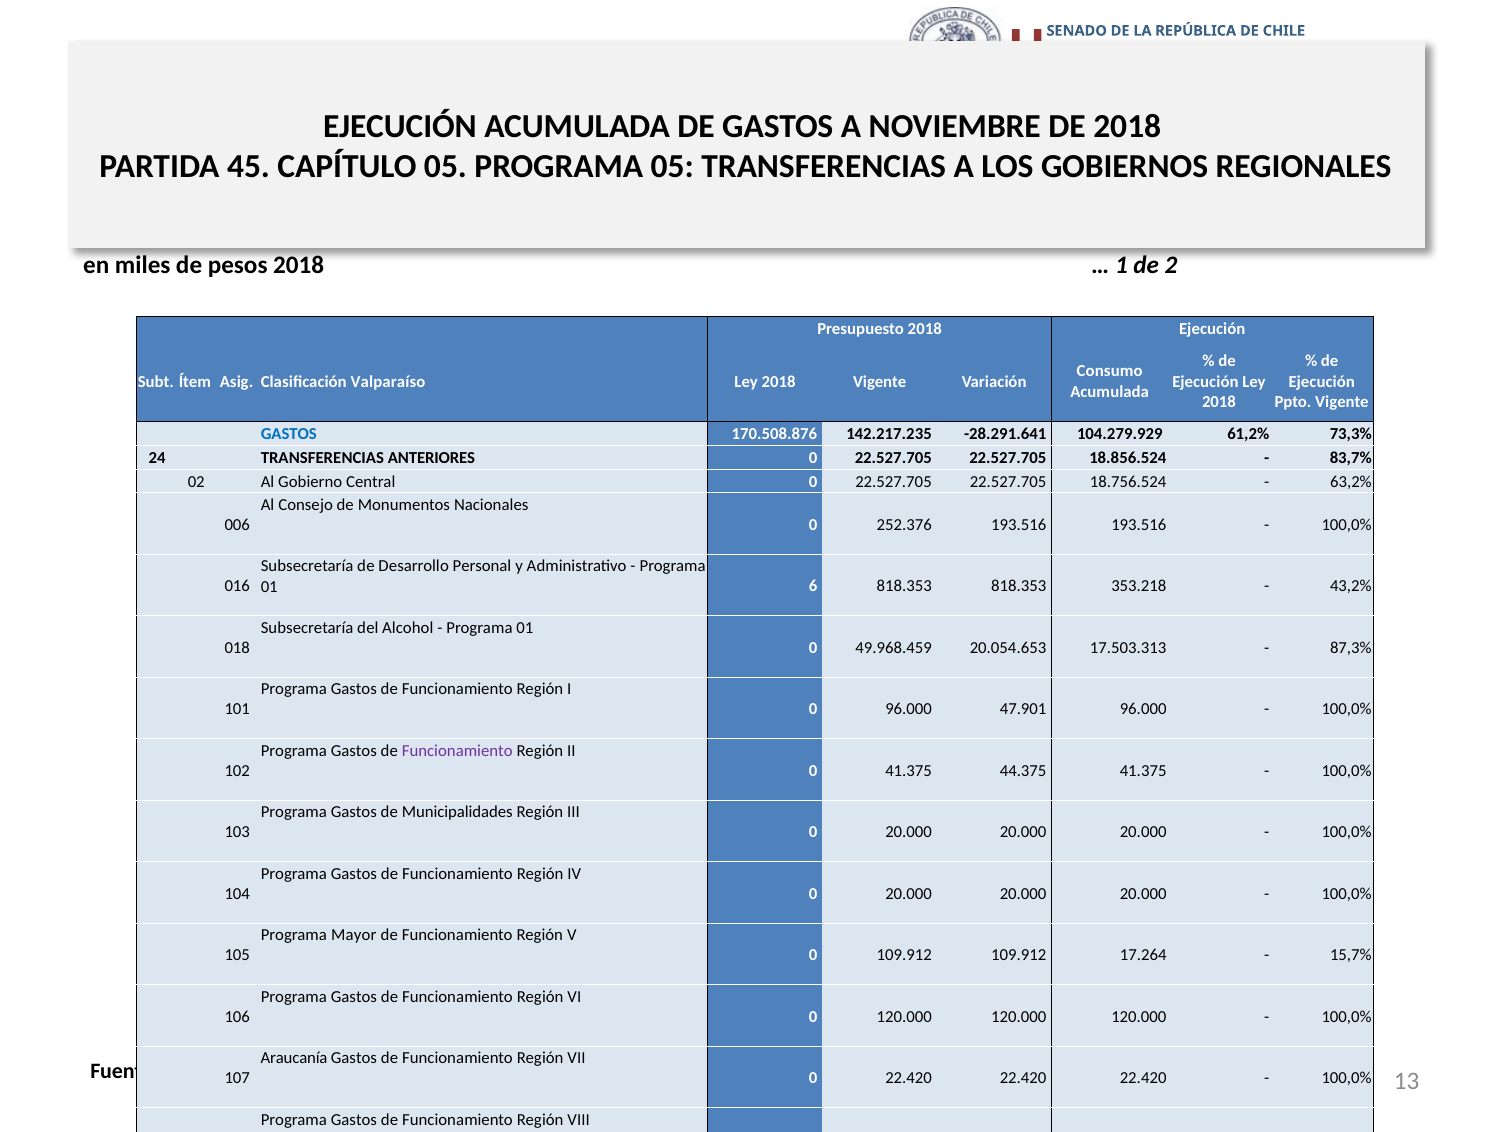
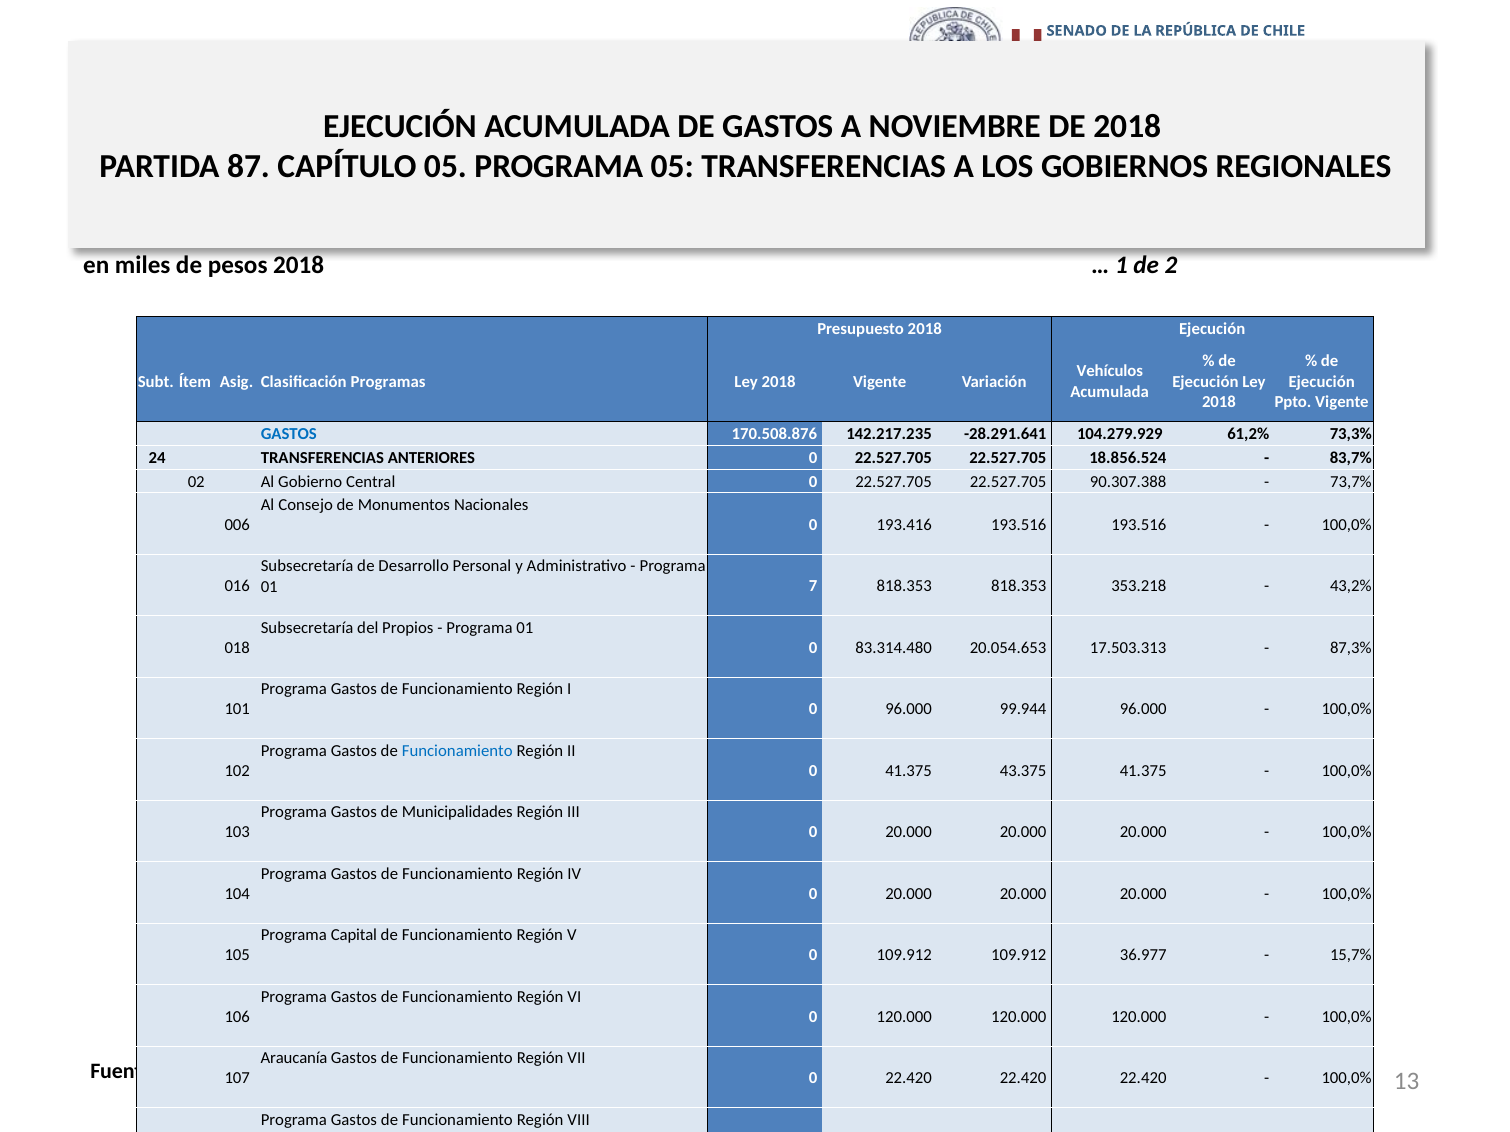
45: 45 -> 87 (249, 167)
Consumo: Consumo -> Vehículos (1110, 372)
Valparaíso: Valparaíso -> Programas (388, 382)
18.756.524: 18.756.524 -> 90.307.388 (1128, 482)
63,2%: 63,2% -> 73,7% (1351, 482)
252.376: 252.376 -> 193.416 (904, 525)
6: 6 -> 7 (813, 586)
Alcohol: Alcohol -> Propios (408, 628)
49.968.459: 49.968.459 -> 83.314.480 (894, 648)
47.901: 47.901 -> 99.944 (1023, 709)
Funcionamiento colour: purple -> blue (457, 751)
44.375: 44.375 -> 43.375 (1023, 771)
Programa Mayor: Mayor -> Capital (354, 936)
17.264: 17.264 -> 36.977 (1143, 955)
